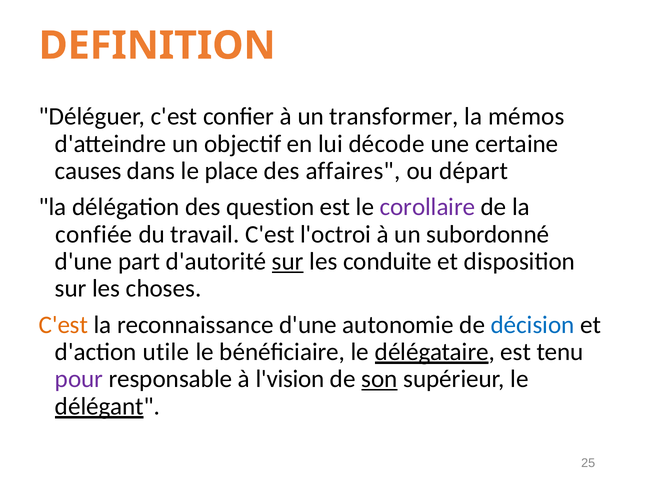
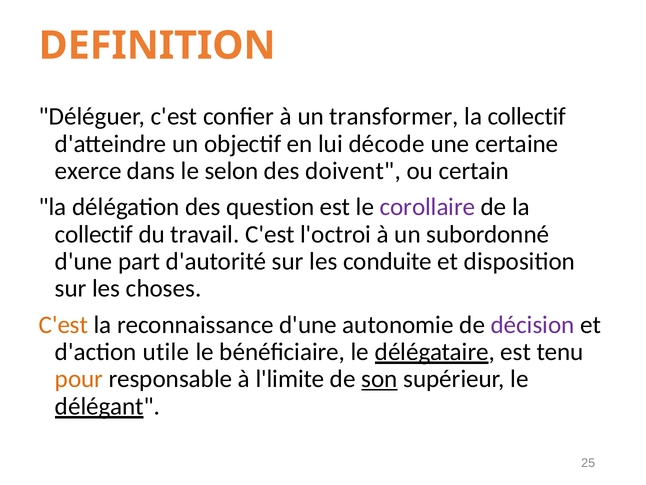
mémos: mémos -> collectif (527, 116)
causes: causes -> exerce (88, 171)
place: place -> selon (232, 171)
affaires: affaires -> doivent (353, 171)
départ: départ -> certain (474, 171)
confiée: confiée -> collectif (94, 234)
sur underline: present -> none (288, 261)
décision colour: blue -> purple (533, 324)
pour colour: purple -> orange (79, 379)
l'vision: l'vision -> l'limite (290, 379)
